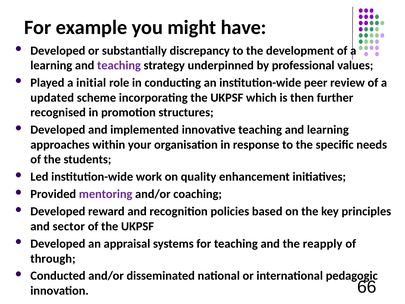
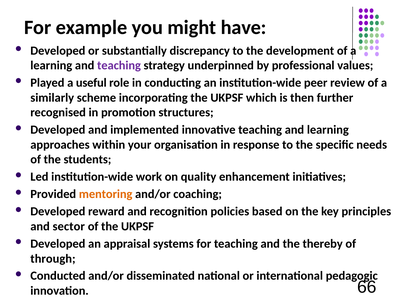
initial: initial -> useful (91, 83)
updated: updated -> similarly (52, 98)
mentoring colour: purple -> orange (106, 194)
reapply: reapply -> thereby (323, 244)
